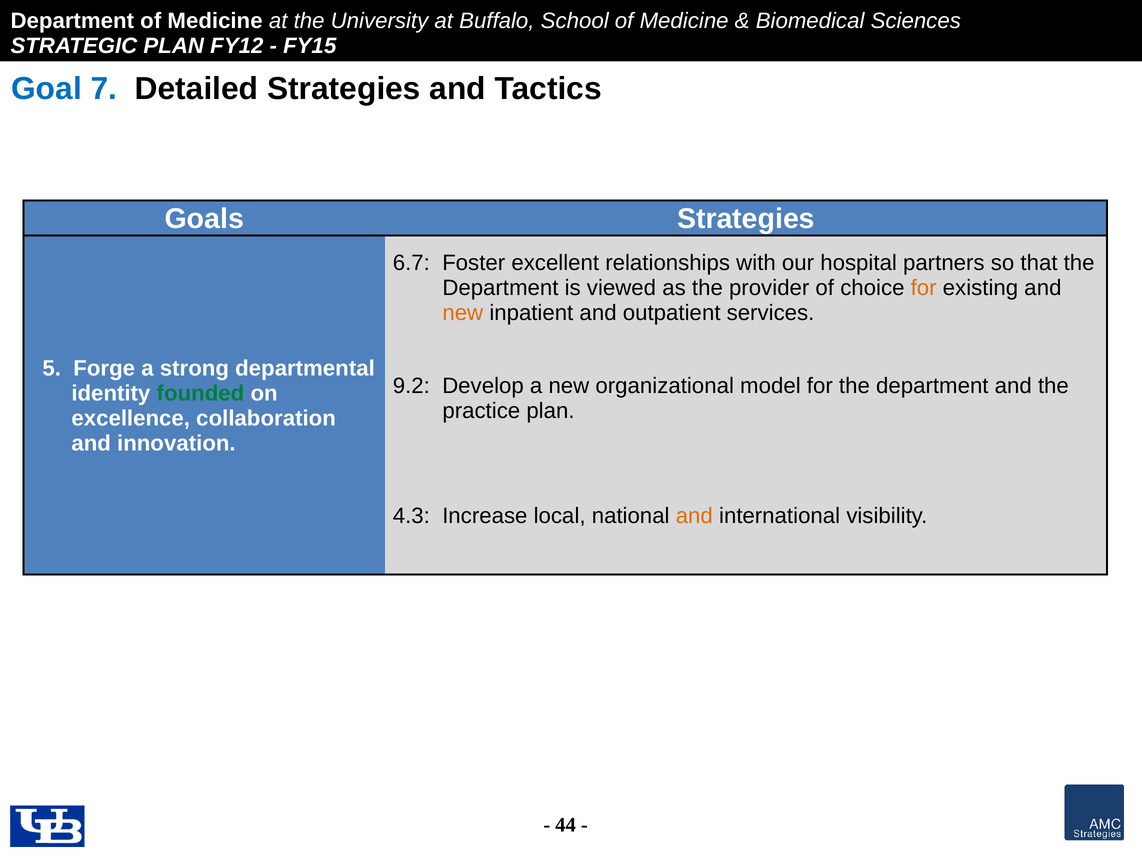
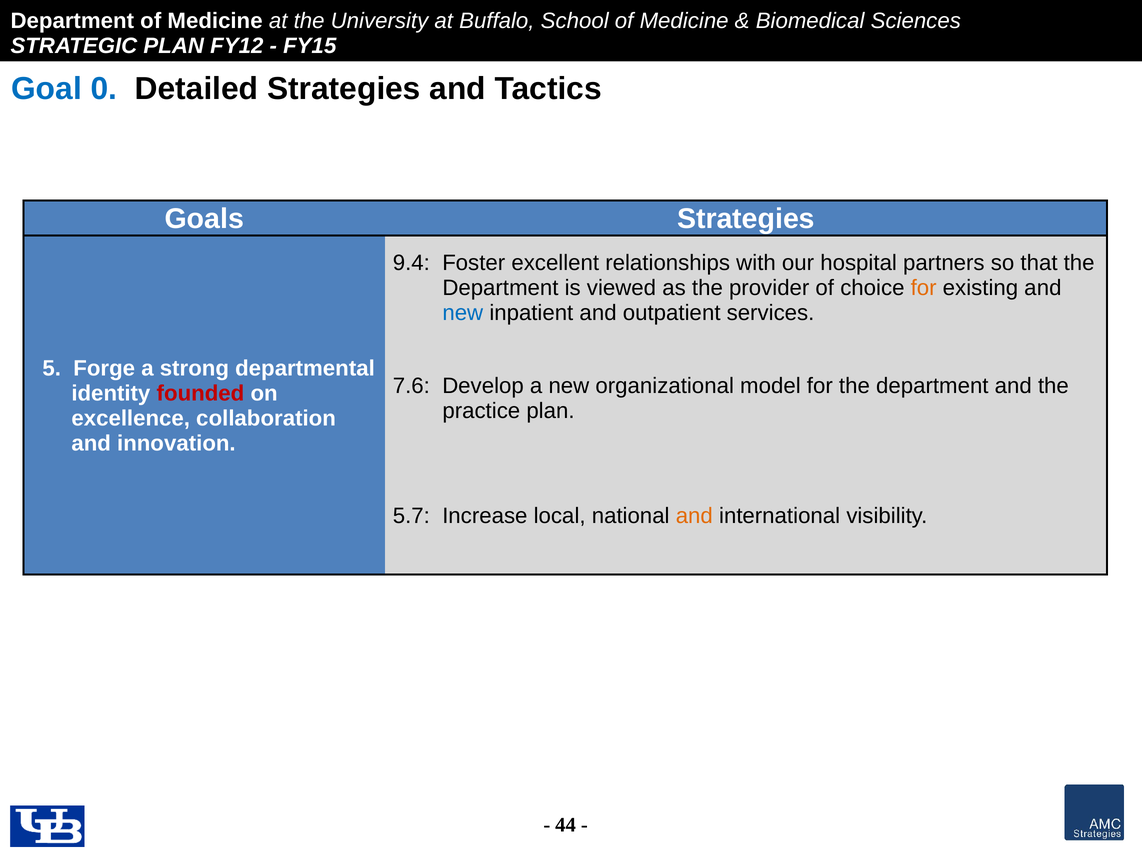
7: 7 -> 0 (104, 89)
6.7: 6.7 -> 9.4 (411, 263)
new colour: orange -> blue (463, 313)
9.2: 9.2 -> 7.6 (411, 386)
founded colour: green -> red (200, 393)
4.3: 4.3 -> 5.7 (411, 516)
